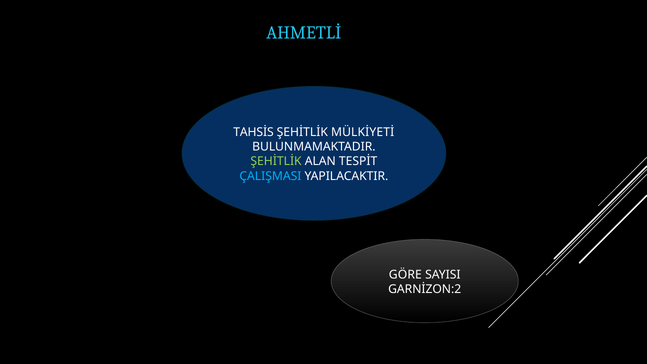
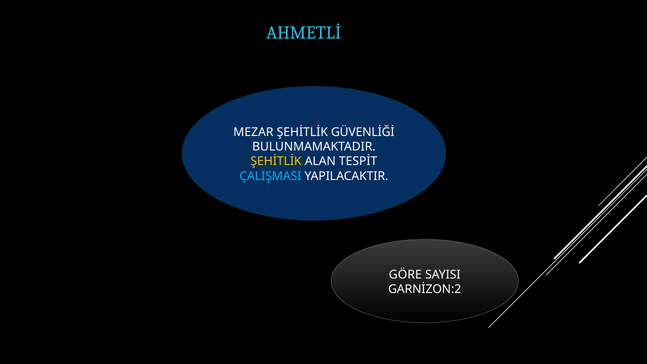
TAHSİS: TAHSİS -> MEZAR (253, 132)
MÜLKİYETİ: MÜLKİYETİ -> GÜVENLİĞİ (363, 132)
ŞEHİTLİK colour: light green -> yellow (276, 161)
